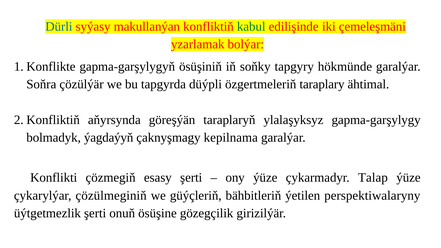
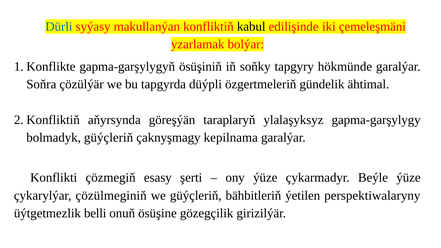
kabul colour: green -> black (251, 27)
taraplary: taraplary -> gündelik (322, 84)
bolmadyk ýagdaýyň: ýagdaýyň -> güýçleriň (109, 138)
Talap: Talap -> Beýle (373, 178)
üýtgetmezlik şerti: şerti -> belli (95, 213)
